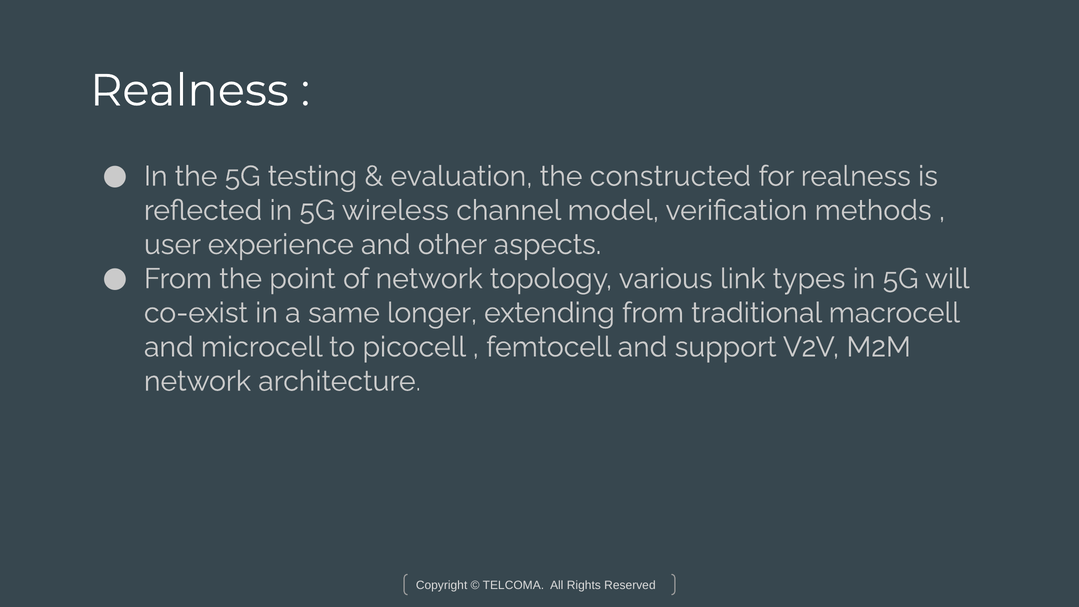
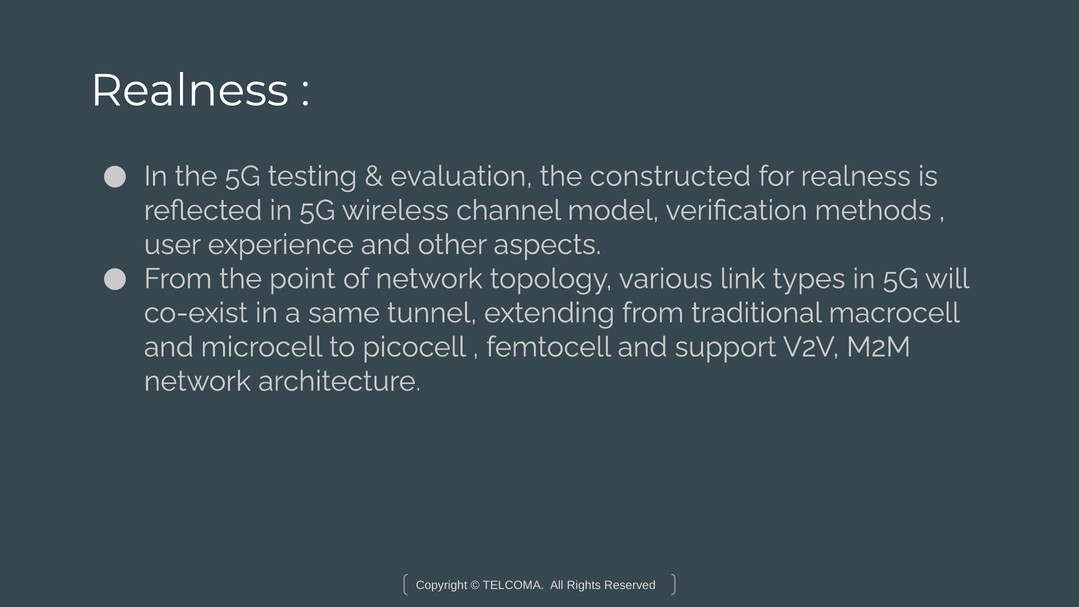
longer: longer -> tunnel (432, 313)
